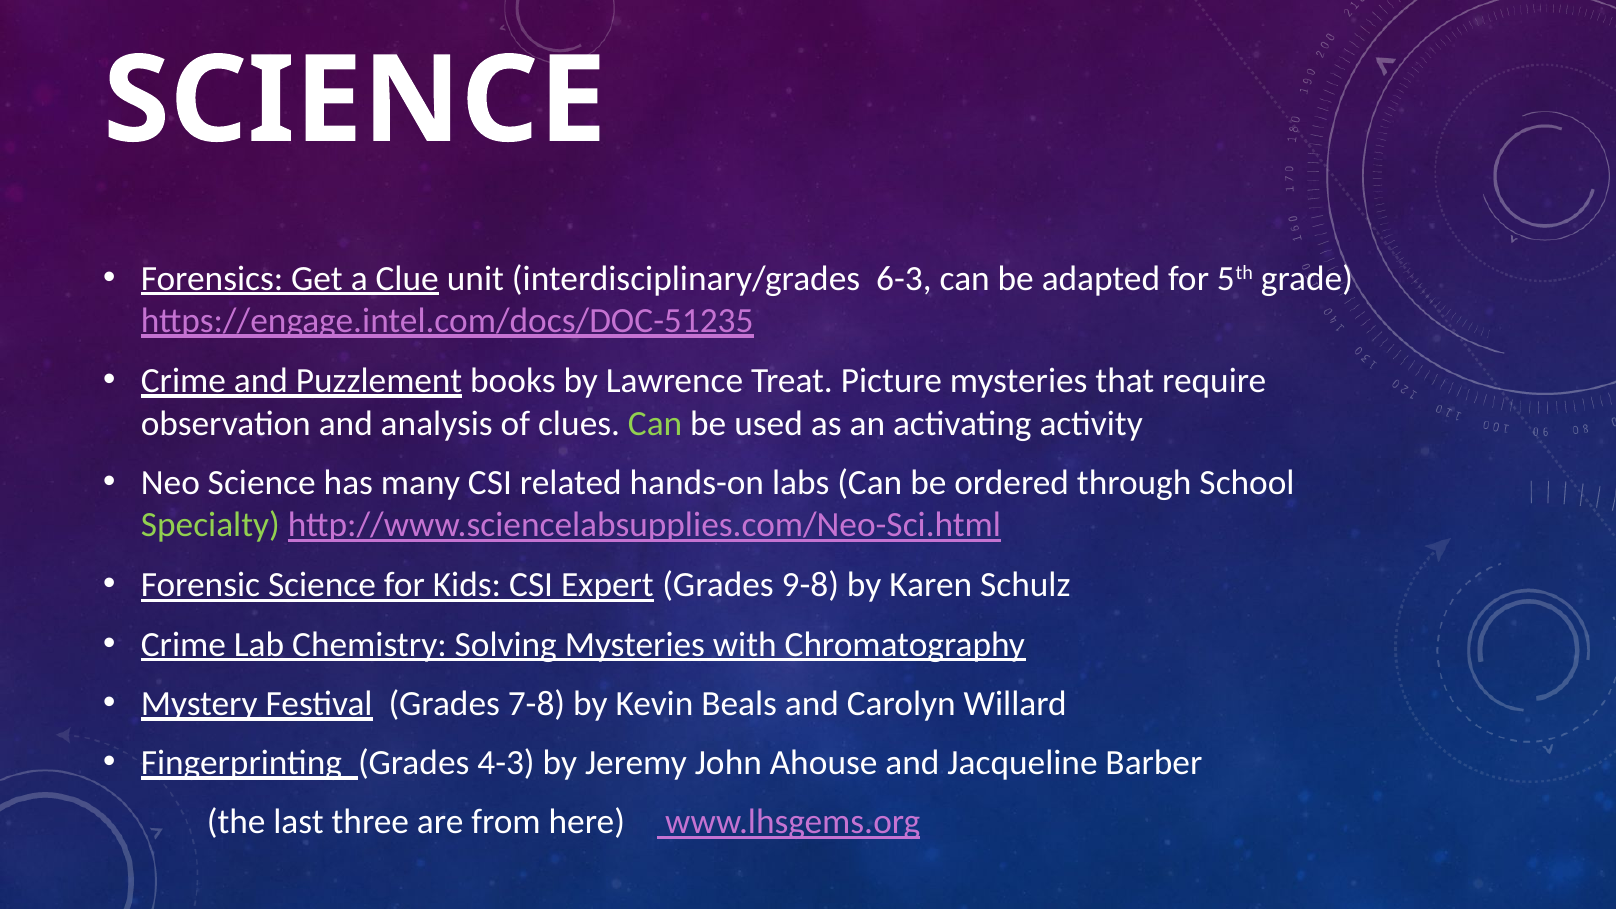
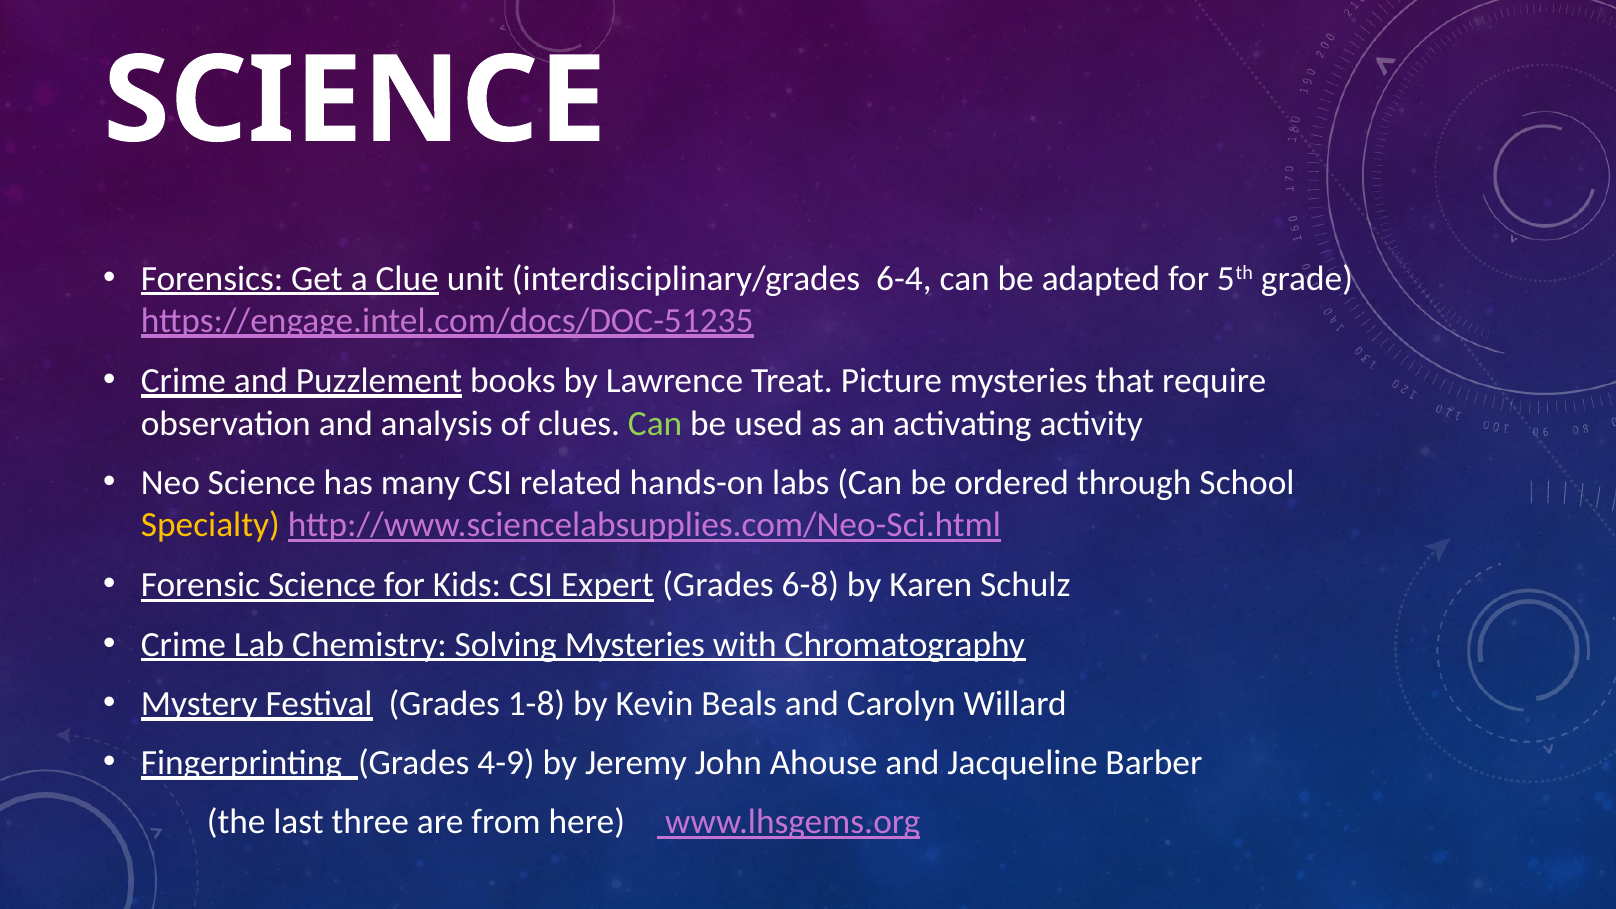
6-3: 6-3 -> 6-4 (904, 278)
Specialty colour: light green -> yellow (210, 525)
9-8: 9-8 -> 6-8 (810, 585)
7-8: 7-8 -> 1-8 (537, 704)
4-3: 4-3 -> 4-9 (506, 763)
